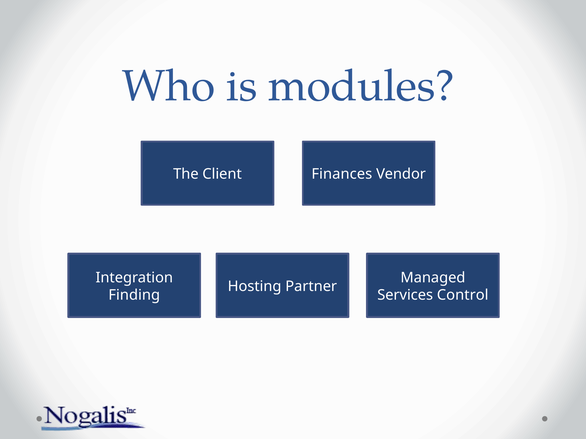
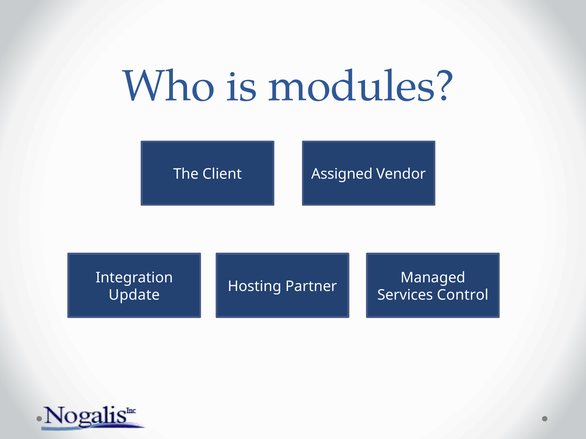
Finances: Finances -> Assigned (342, 174)
Finding: Finding -> Update (134, 295)
